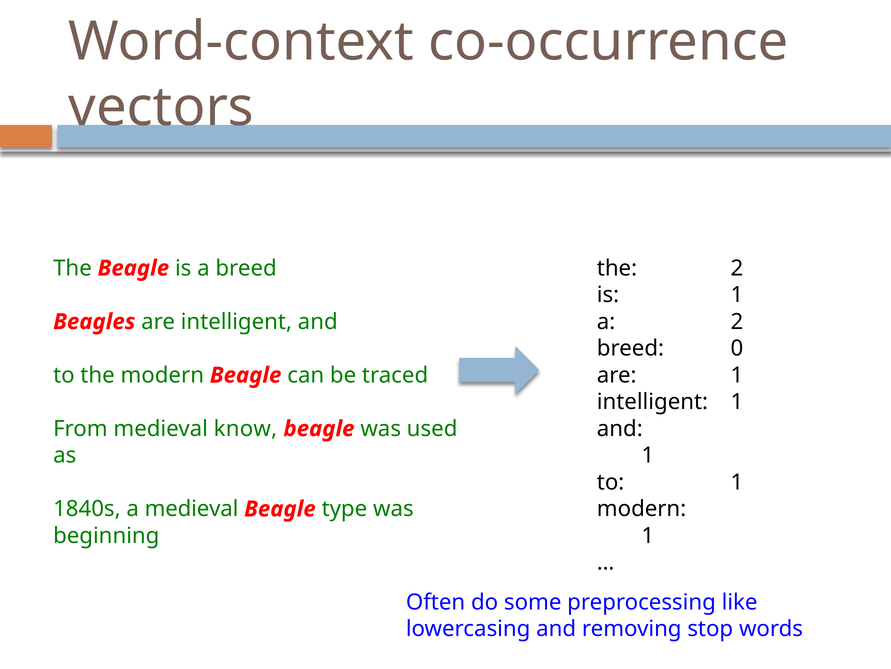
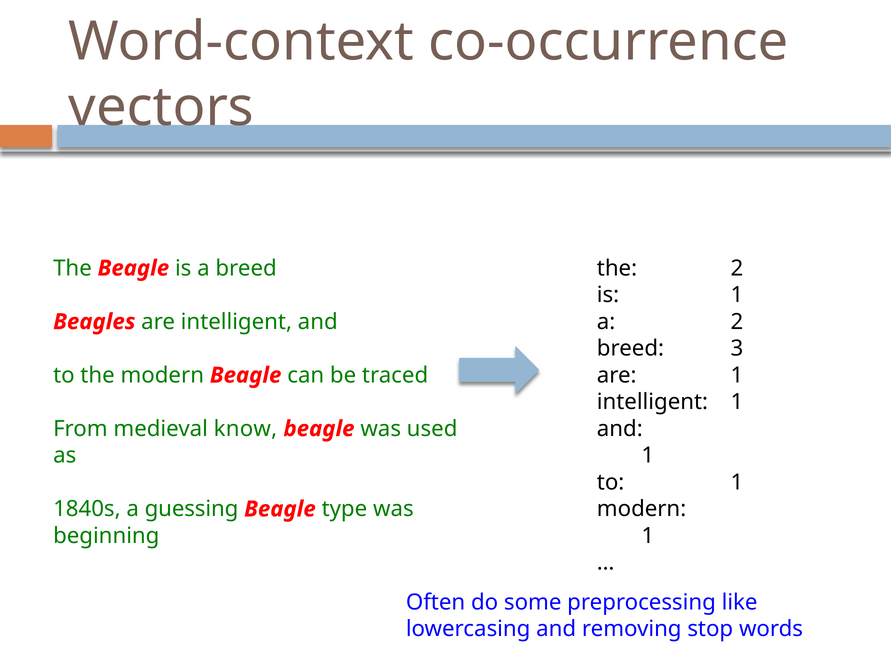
0: 0 -> 3 (737, 348)
a medieval: medieval -> guessing (192, 509)
